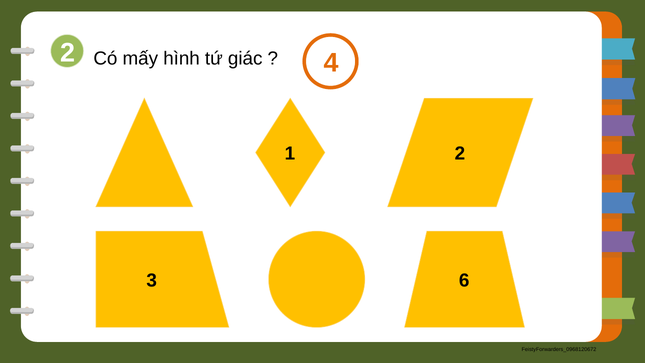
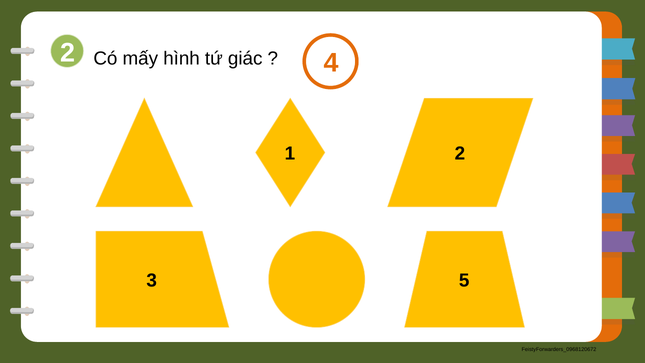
6: 6 -> 5 (464, 280)
